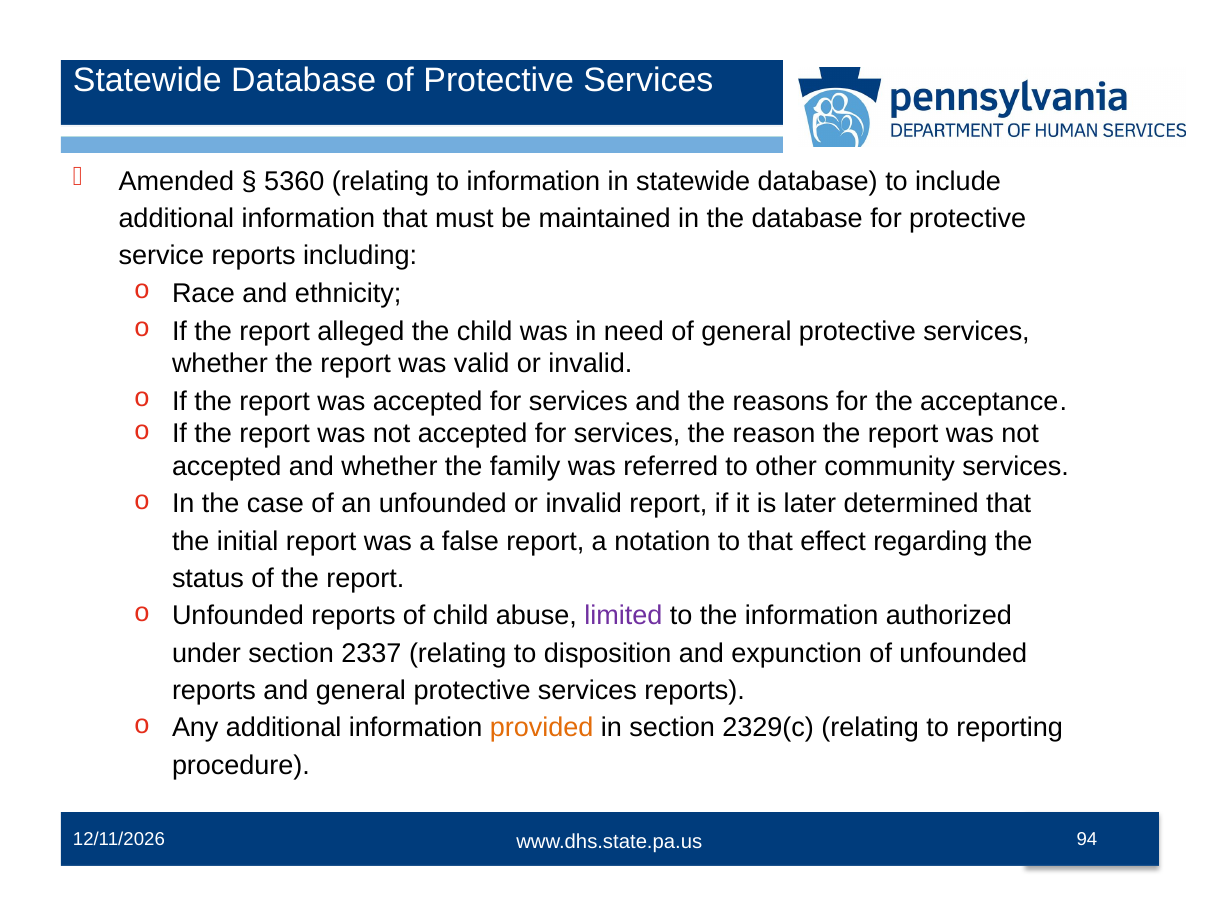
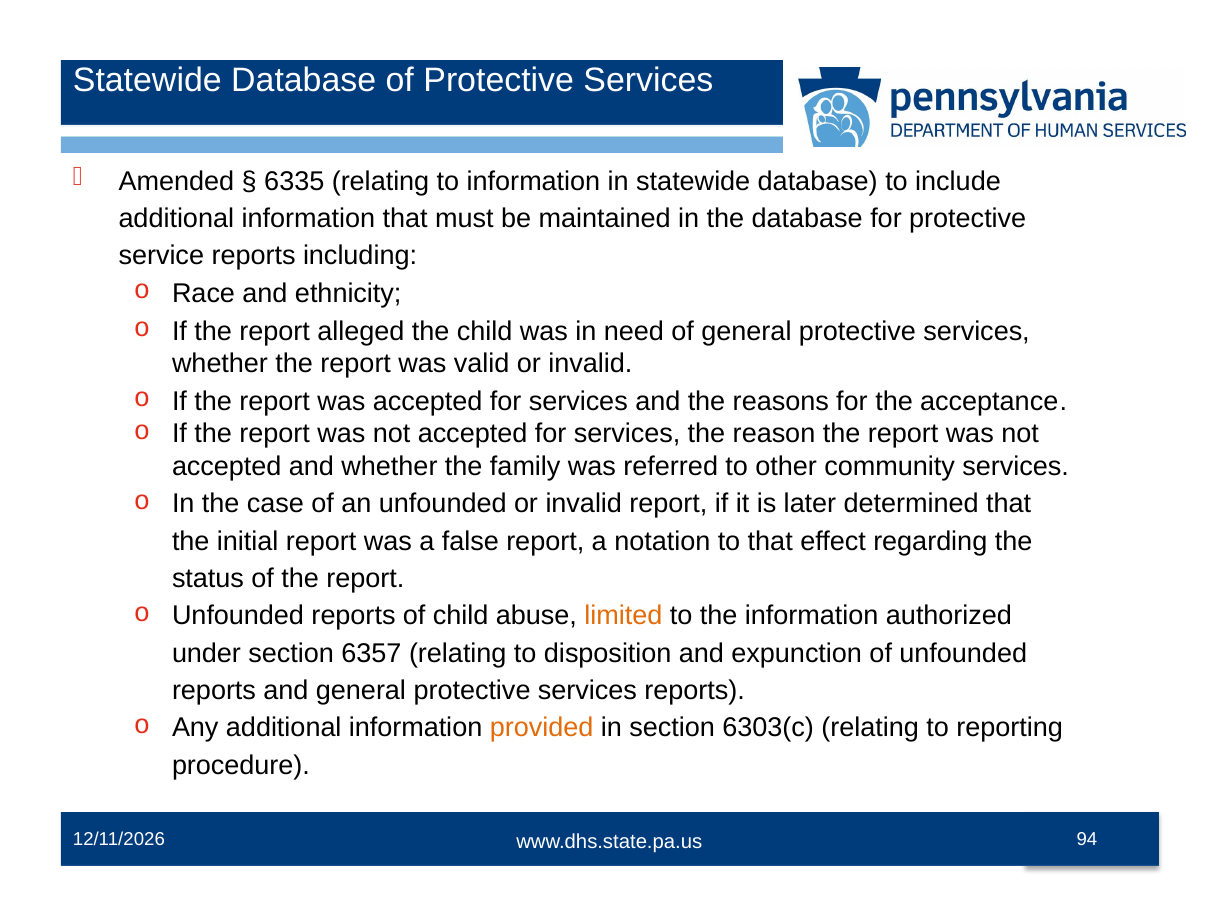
5360: 5360 -> 6335 (294, 181)
limited colour: purple -> orange (623, 616)
2337: 2337 -> 6357 (371, 653)
2329(c: 2329(c -> 6303(c (768, 728)
